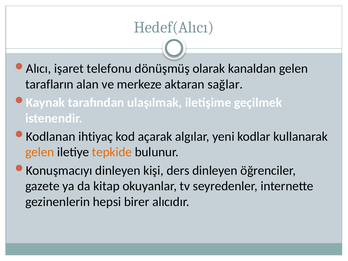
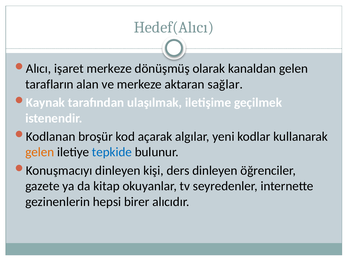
işaret telefonu: telefonu -> merkeze (109, 69)
ihtiyaç: ihtiyaç -> broşür (96, 137)
tepkide colour: orange -> blue (112, 152)
